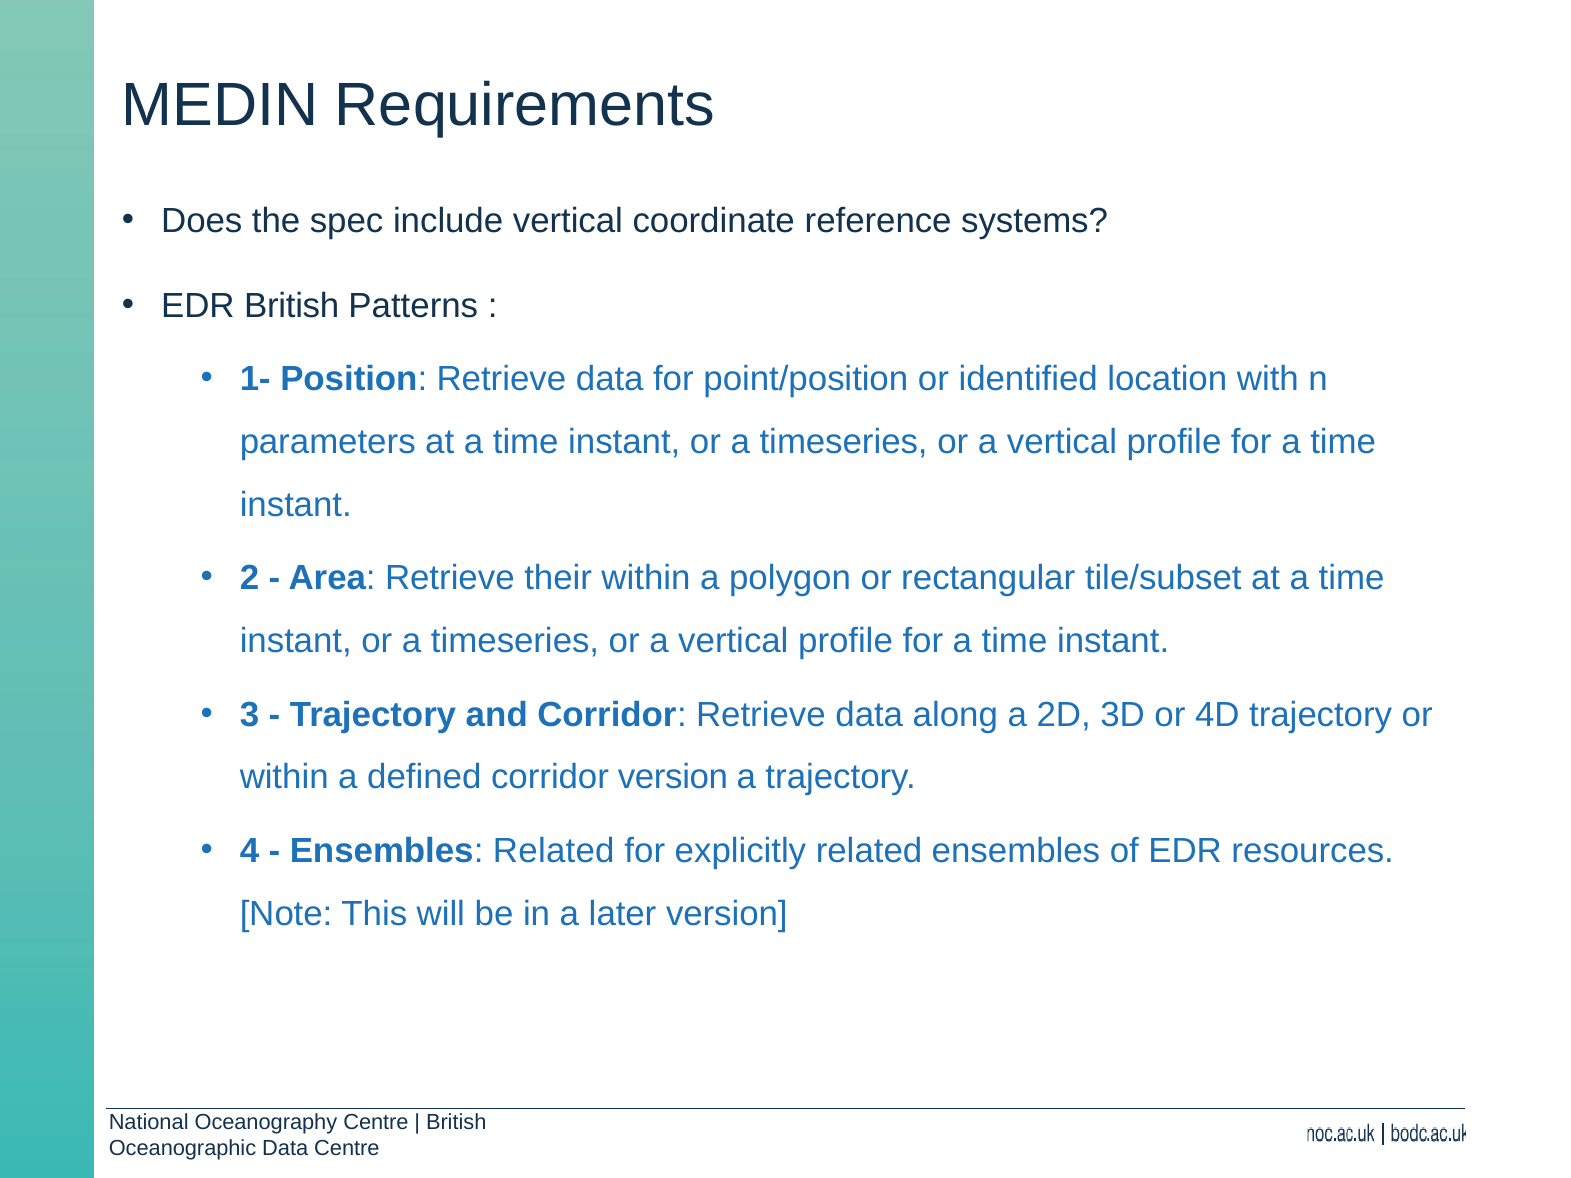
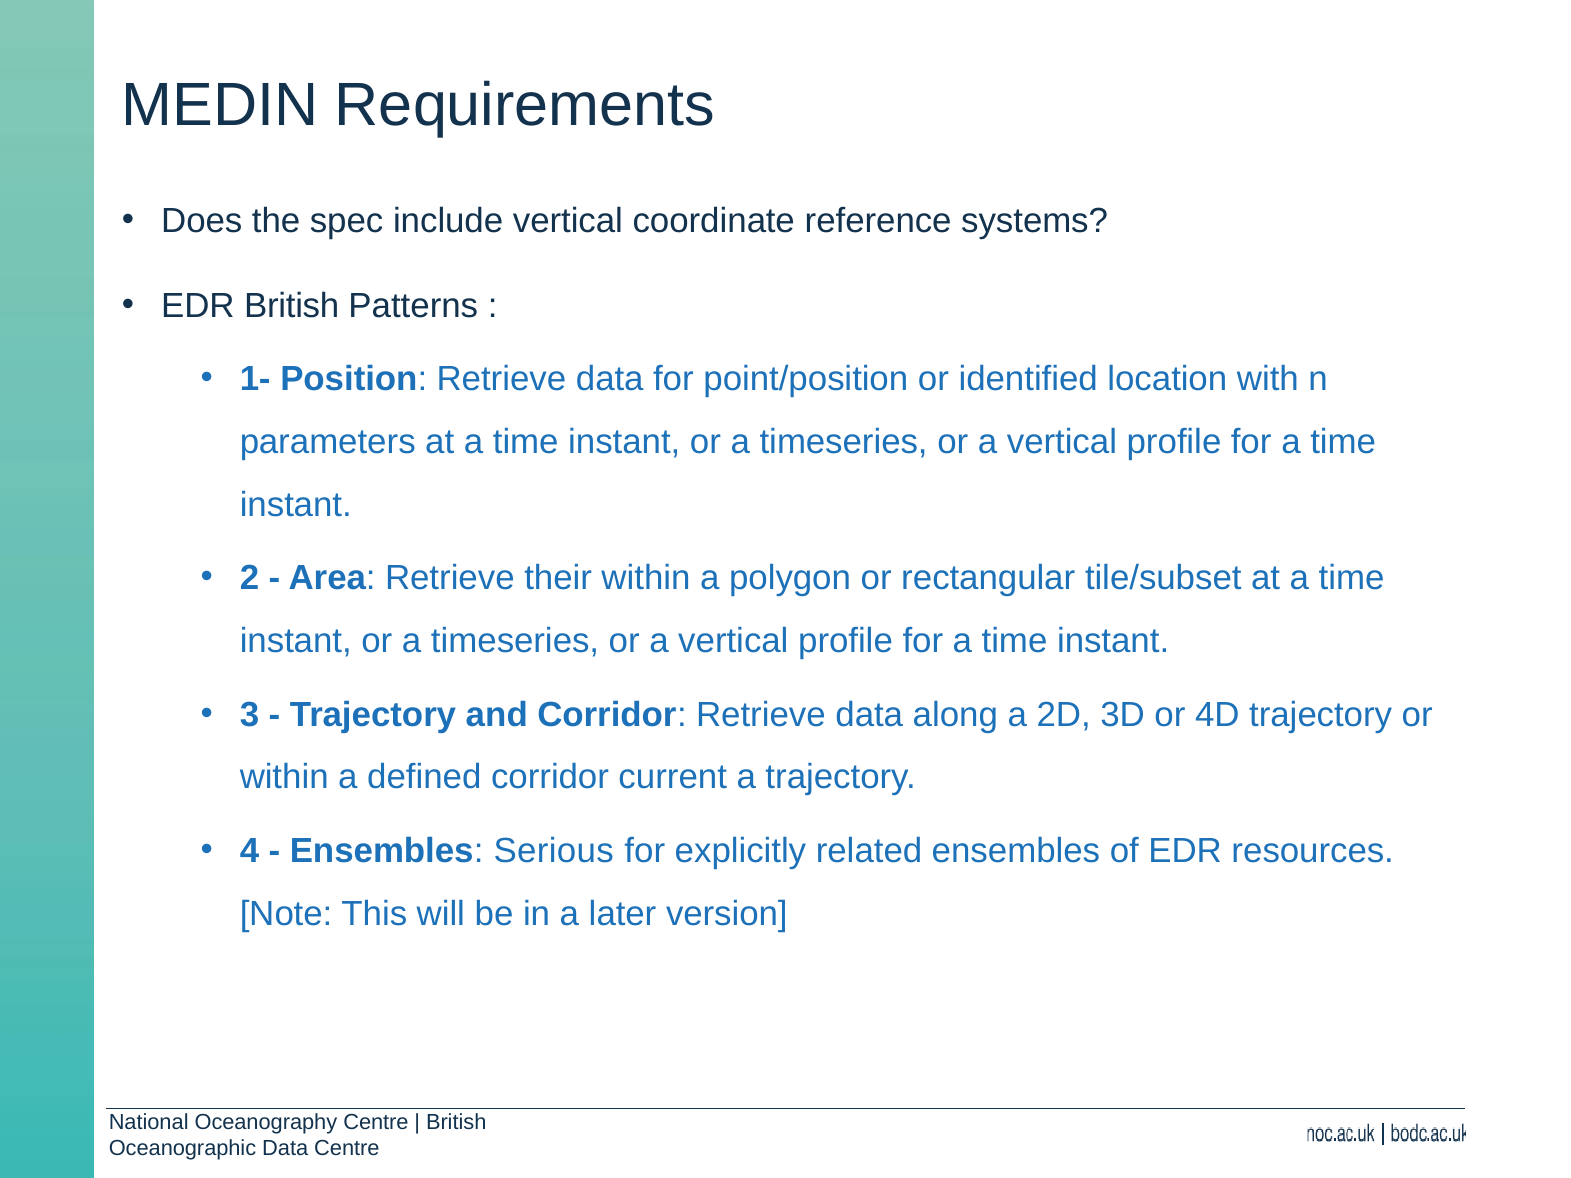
corridor version: version -> current (673, 777)
Ensembles Related: Related -> Serious (554, 851)
